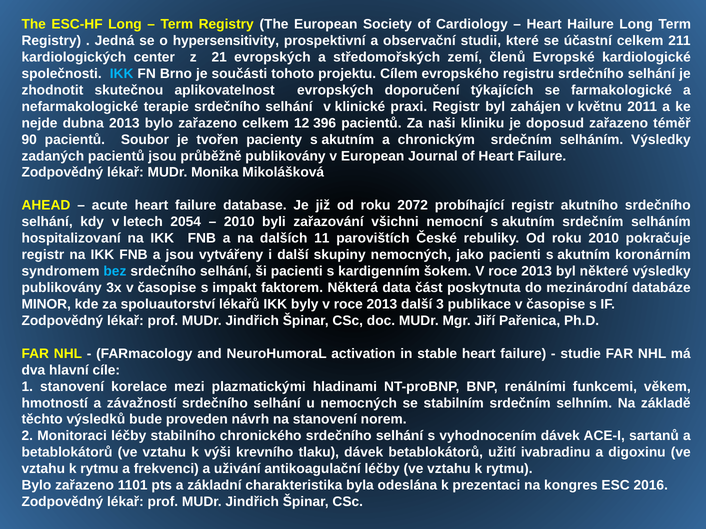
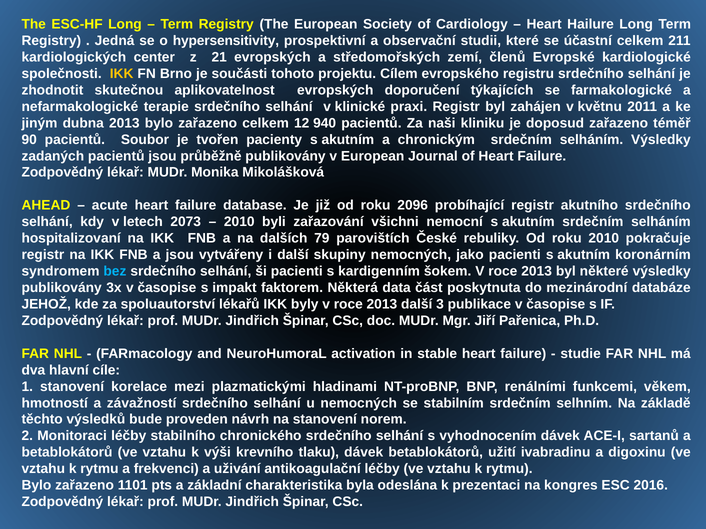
IKK colour: light blue -> yellow (122, 74)
nejde: nejde -> jiným (39, 123)
396: 396 -> 940 (325, 123)
2072: 2072 -> 2096 (413, 206)
2054: 2054 -> 2073 (186, 222)
11: 11 -> 79 (322, 239)
MINOR: MINOR -> JEHOŽ (46, 304)
